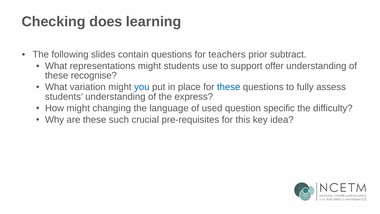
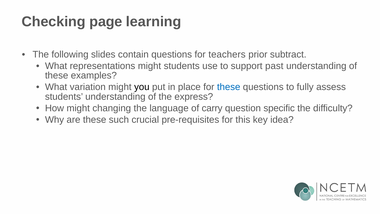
does: does -> page (106, 22)
offer: offer -> past (274, 66)
recognise: recognise -> examples (94, 75)
you colour: blue -> black (142, 87)
used: used -> carry (212, 108)
